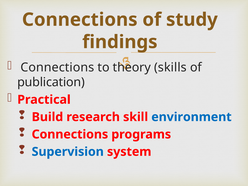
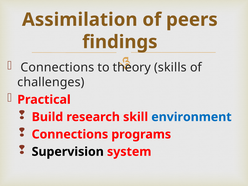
Connections: Connections -> Assimilation (80, 20)
study: study -> peers (192, 20)
publication: publication -> challenges (51, 82)
Supervision colour: blue -> black (68, 152)
